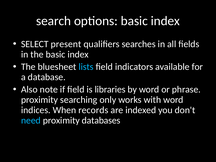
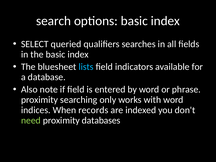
present: present -> queried (66, 44)
libraries: libraries -> entered (110, 89)
need colour: light blue -> light green (31, 120)
